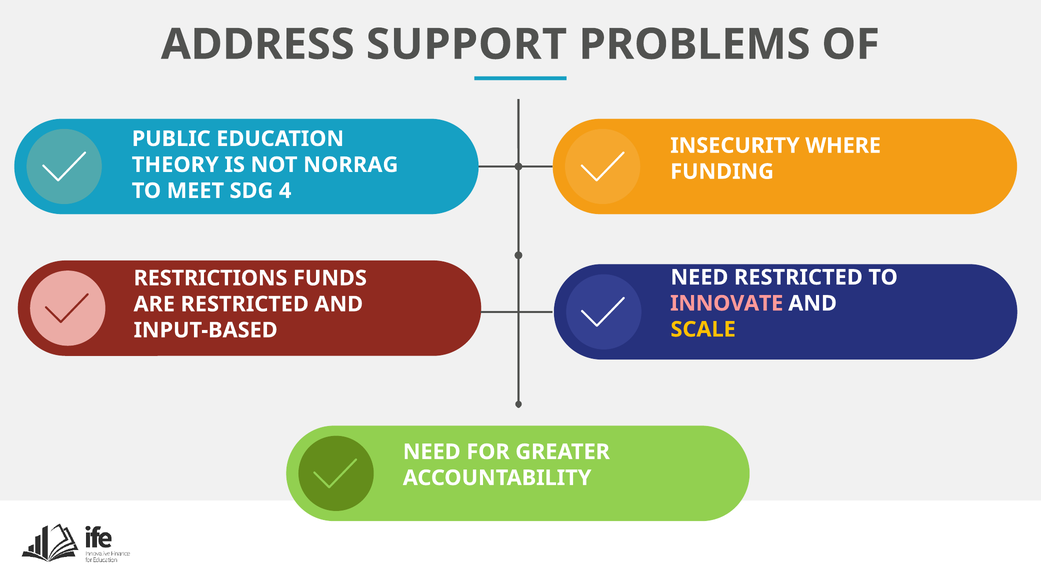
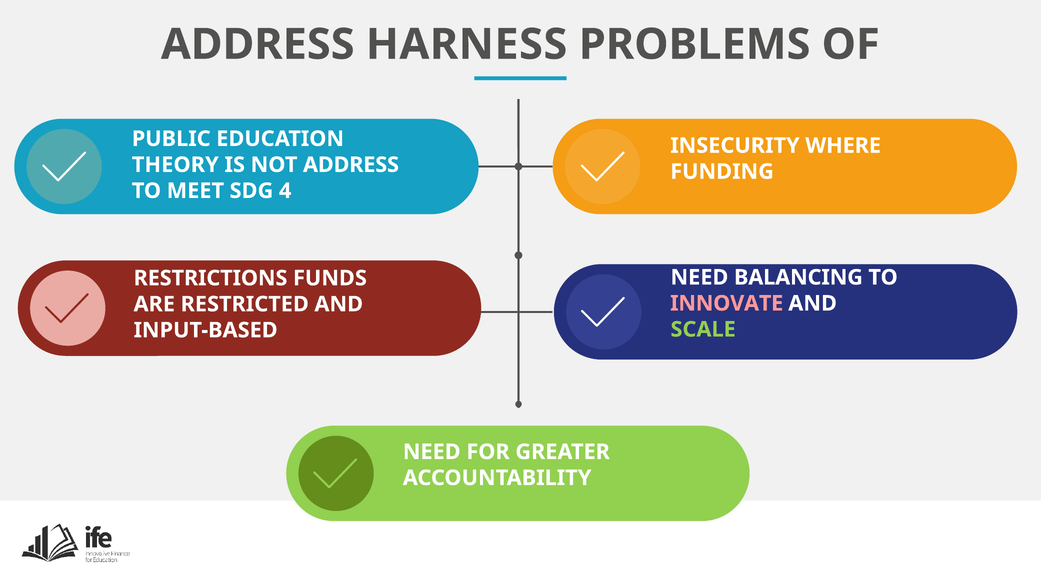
SUPPORT: SUPPORT -> HARNESS (467, 45)
NOT NORRAG: NORRAG -> ADDRESS (351, 165)
NEED RESTRICTED: RESTRICTED -> BALANCING (798, 278)
SCALE colour: yellow -> light green (703, 330)
